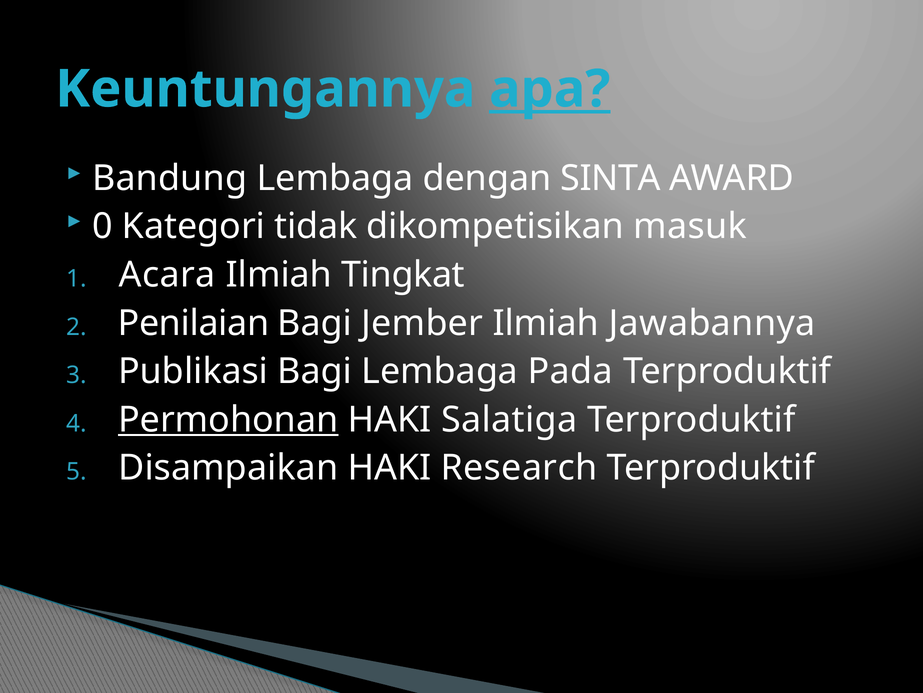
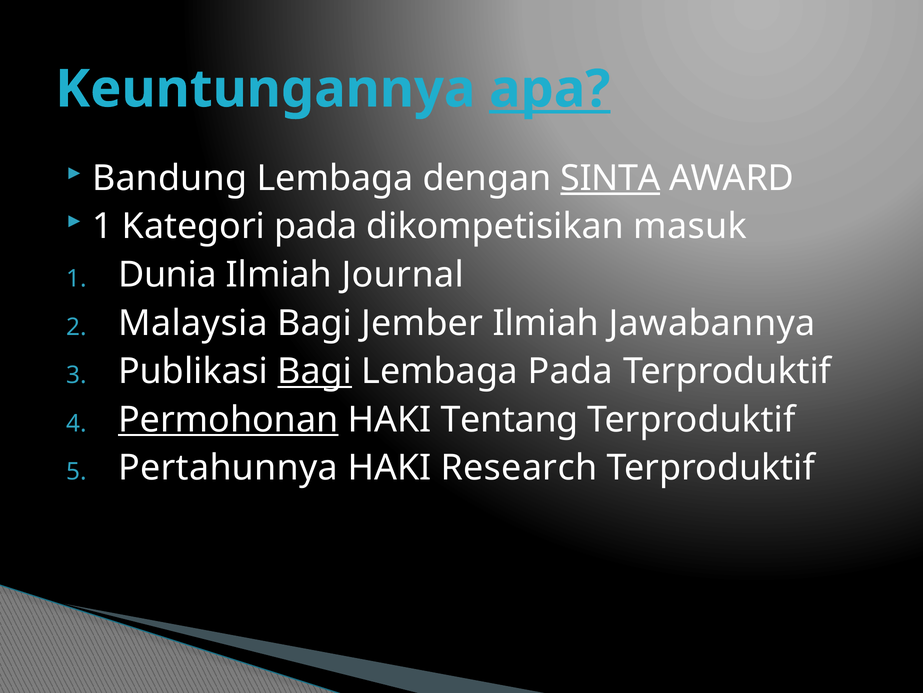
SINTA underline: none -> present (611, 178)
0: 0 -> 1 (102, 226)
Kategori tidak: tidak -> pada (316, 226)
Acara: Acara -> Dunia (168, 275)
Tingkat: Tingkat -> Journal (403, 275)
Penilaian: Penilaian -> Malaysia (193, 323)
Bagi underline: none -> present (315, 371)
Salatiga: Salatiga -> Tentang (510, 419)
Disampaikan: Disampaikan -> Pertahunnya (228, 467)
